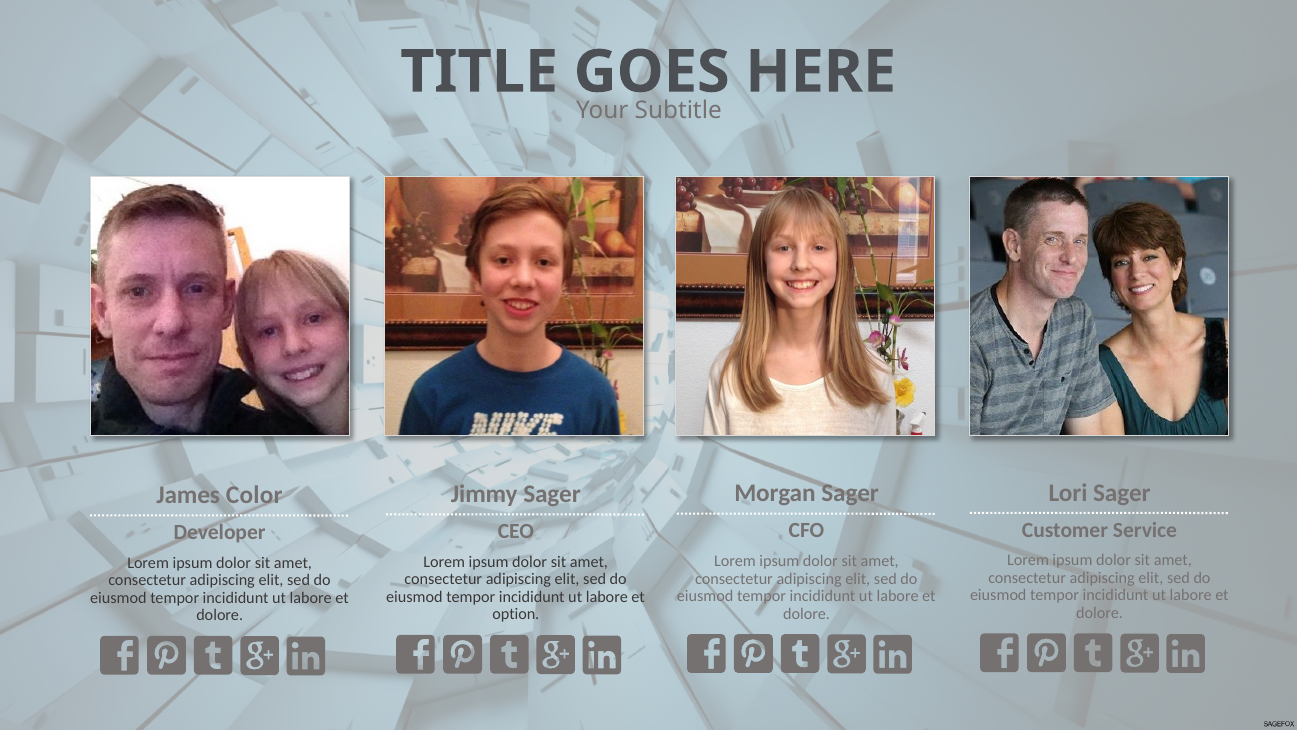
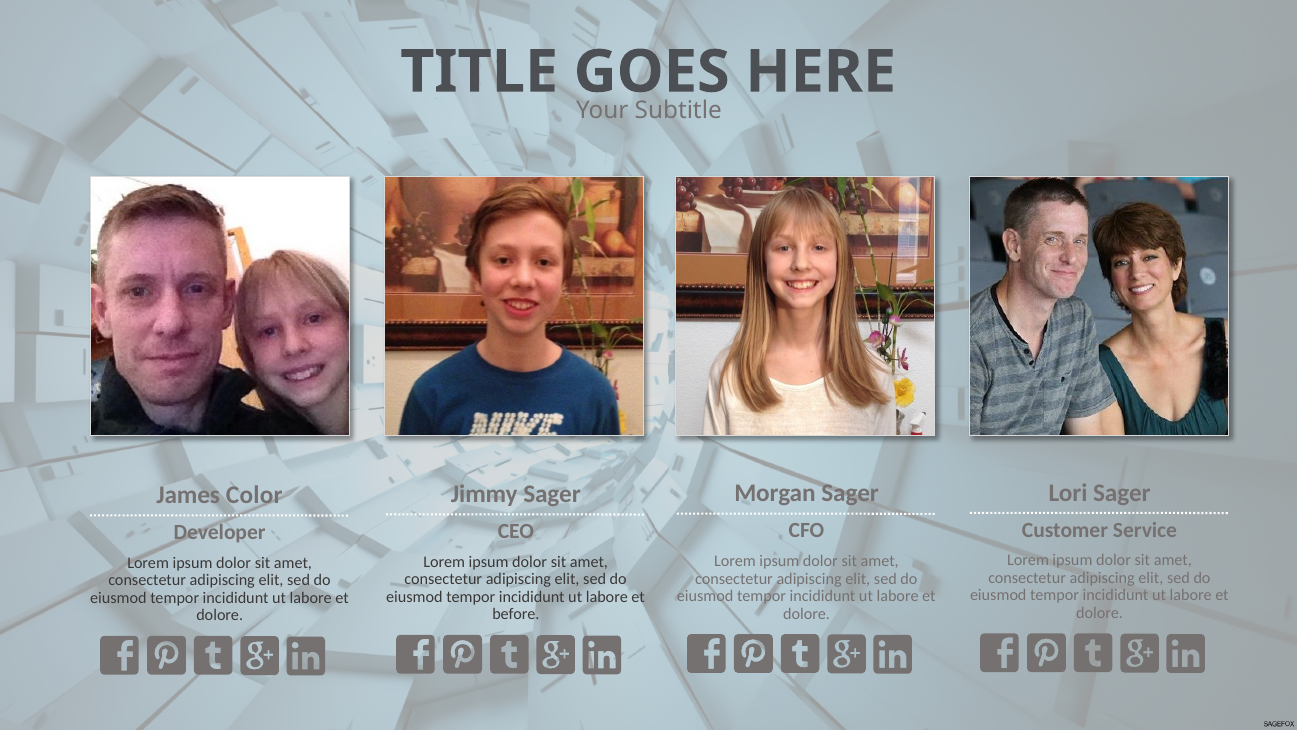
option: option -> before (516, 614)
